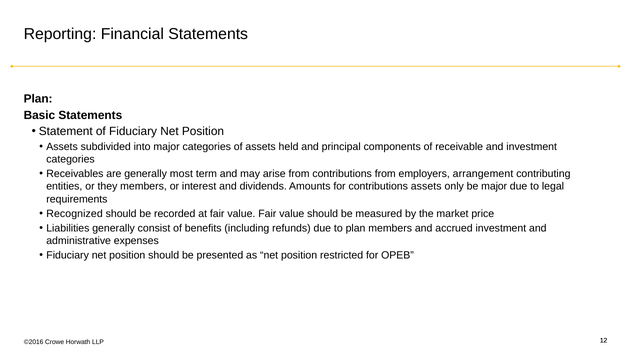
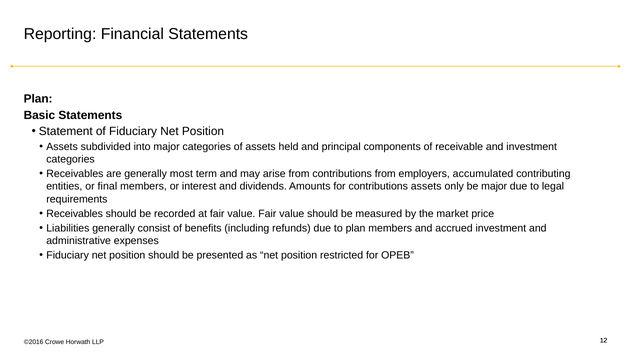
arrangement: arrangement -> accumulated (483, 174)
they: they -> final (107, 186)
Recognized: Recognized -> Receivables (75, 214)
